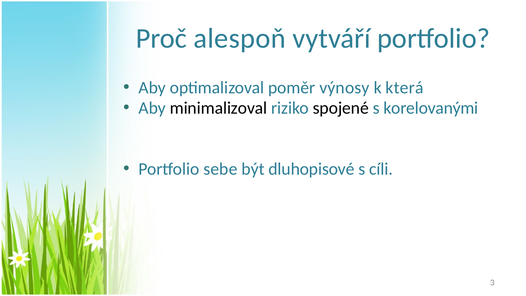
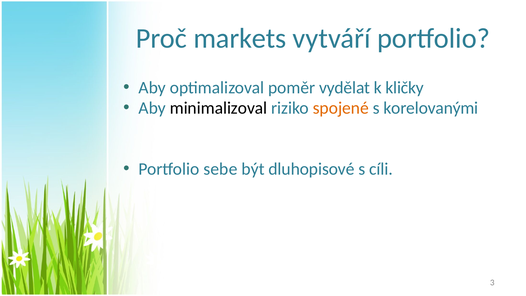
alespoň: alespoň -> markets (240, 38)
výnosy: výnosy -> vydělat (345, 88)
která: která -> kličky (405, 88)
spojené colour: black -> orange (341, 108)
